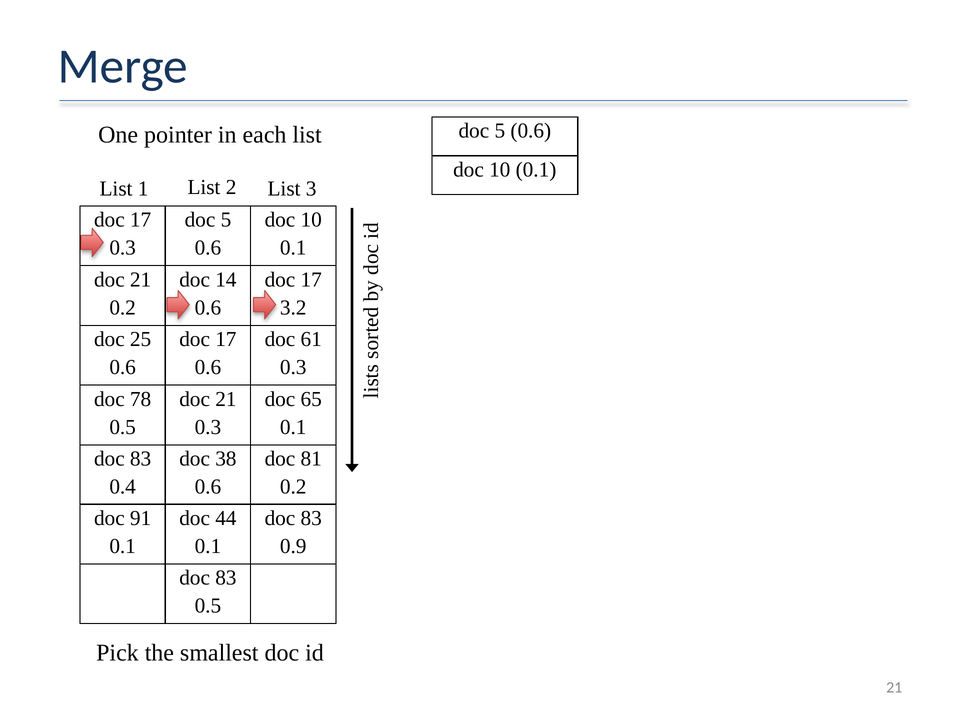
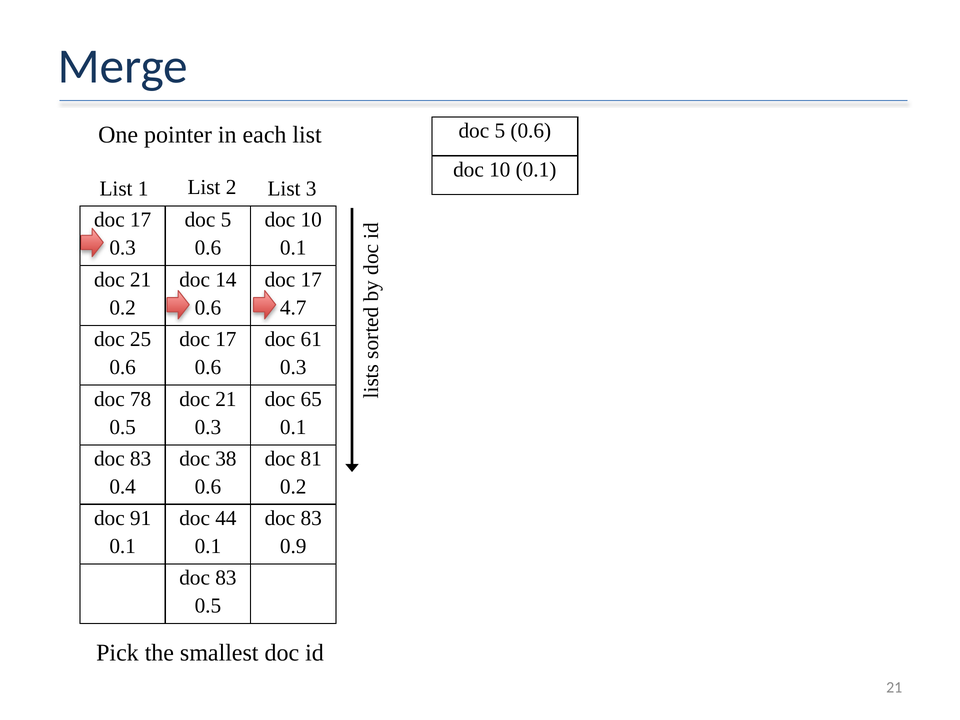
3.2: 3.2 -> 4.7 (293, 308)
